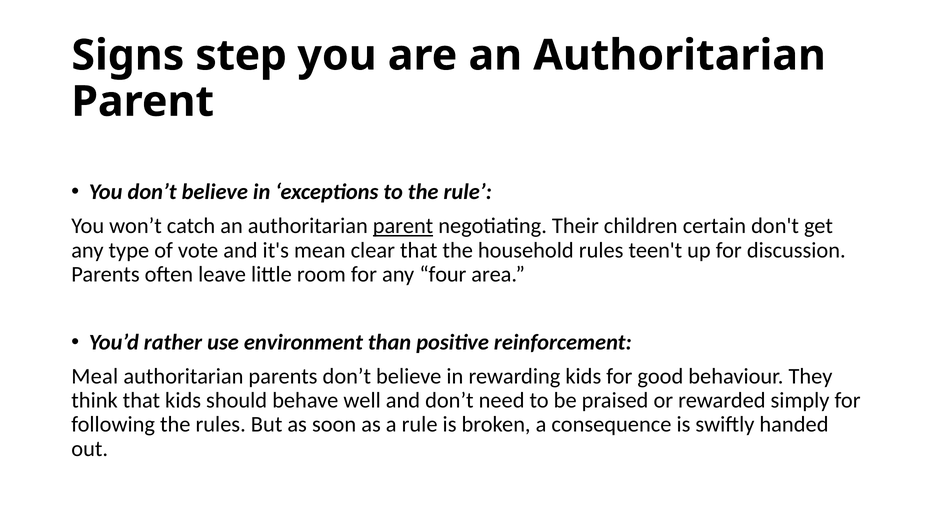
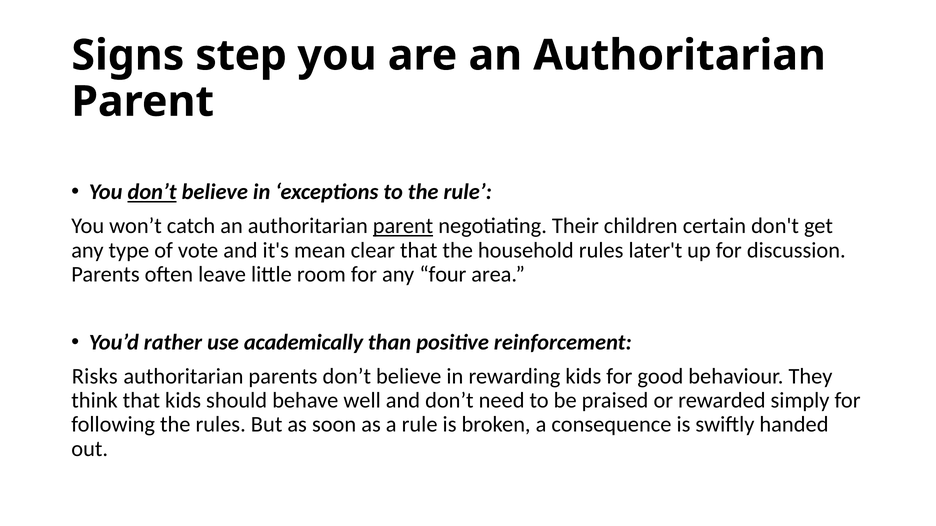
don’t underline: none -> present (152, 192)
teen't: teen't -> later't (655, 250)
environment: environment -> academically (304, 343)
Meal: Meal -> Risks (95, 377)
